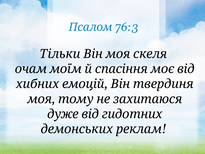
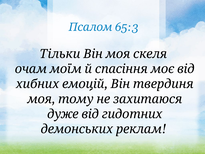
76:3: 76:3 -> 65:3 (127, 27)
